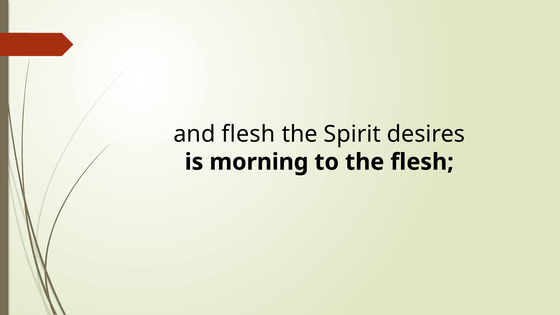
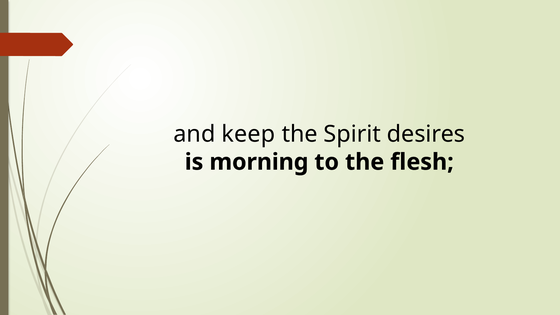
and flesh: flesh -> keep (248, 134)
